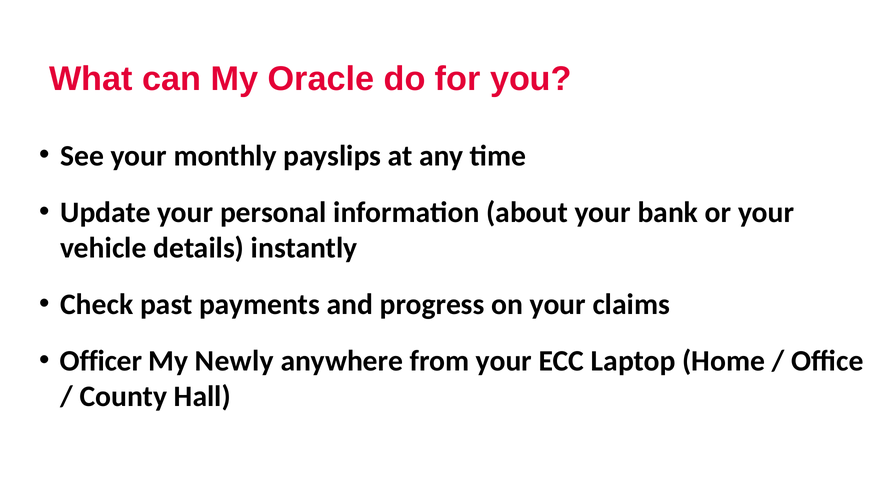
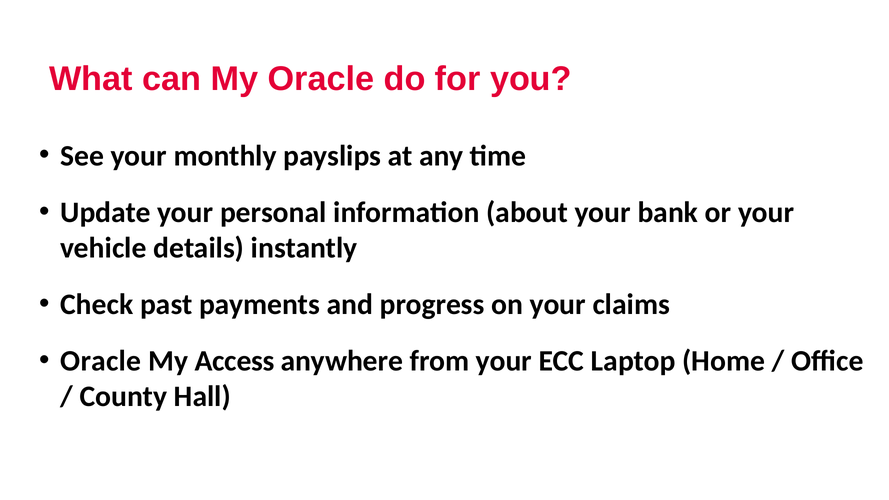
Officer: Officer -> Oracle (101, 361)
Newly: Newly -> Access (235, 361)
